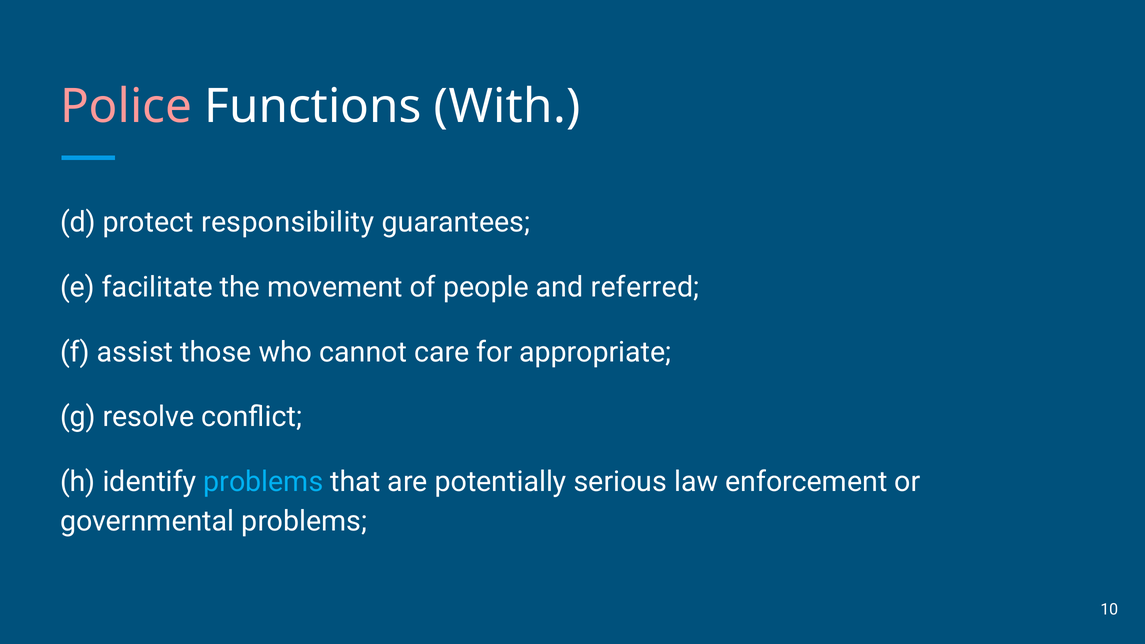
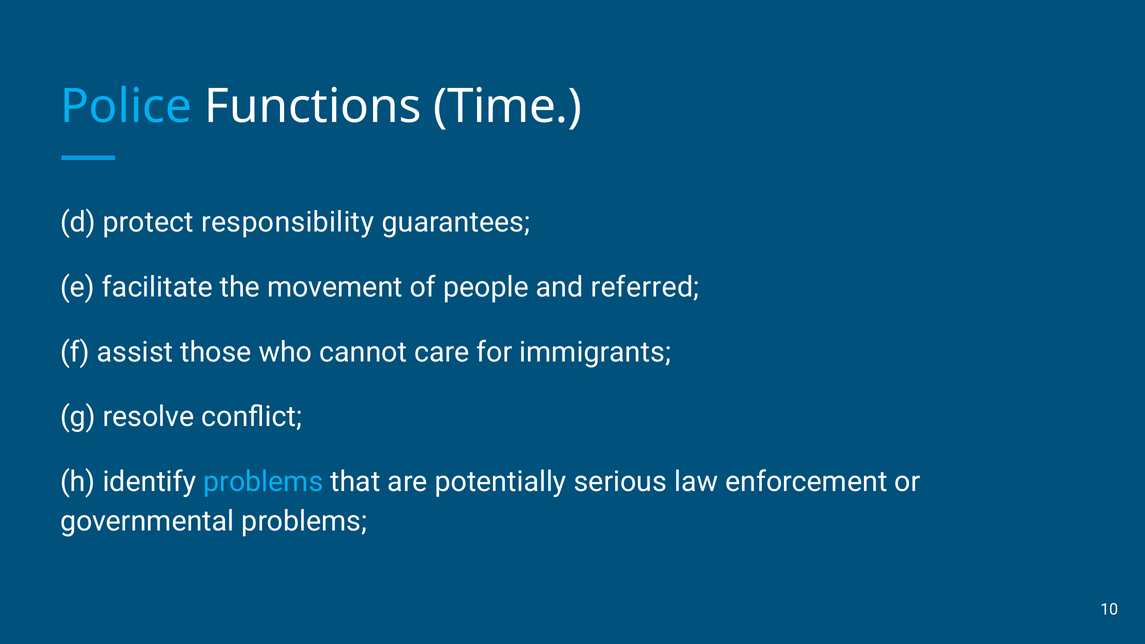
Police colour: pink -> light blue (126, 106)
With: With -> Time (508, 106)
appropriate: appropriate -> immigrants (595, 352)
